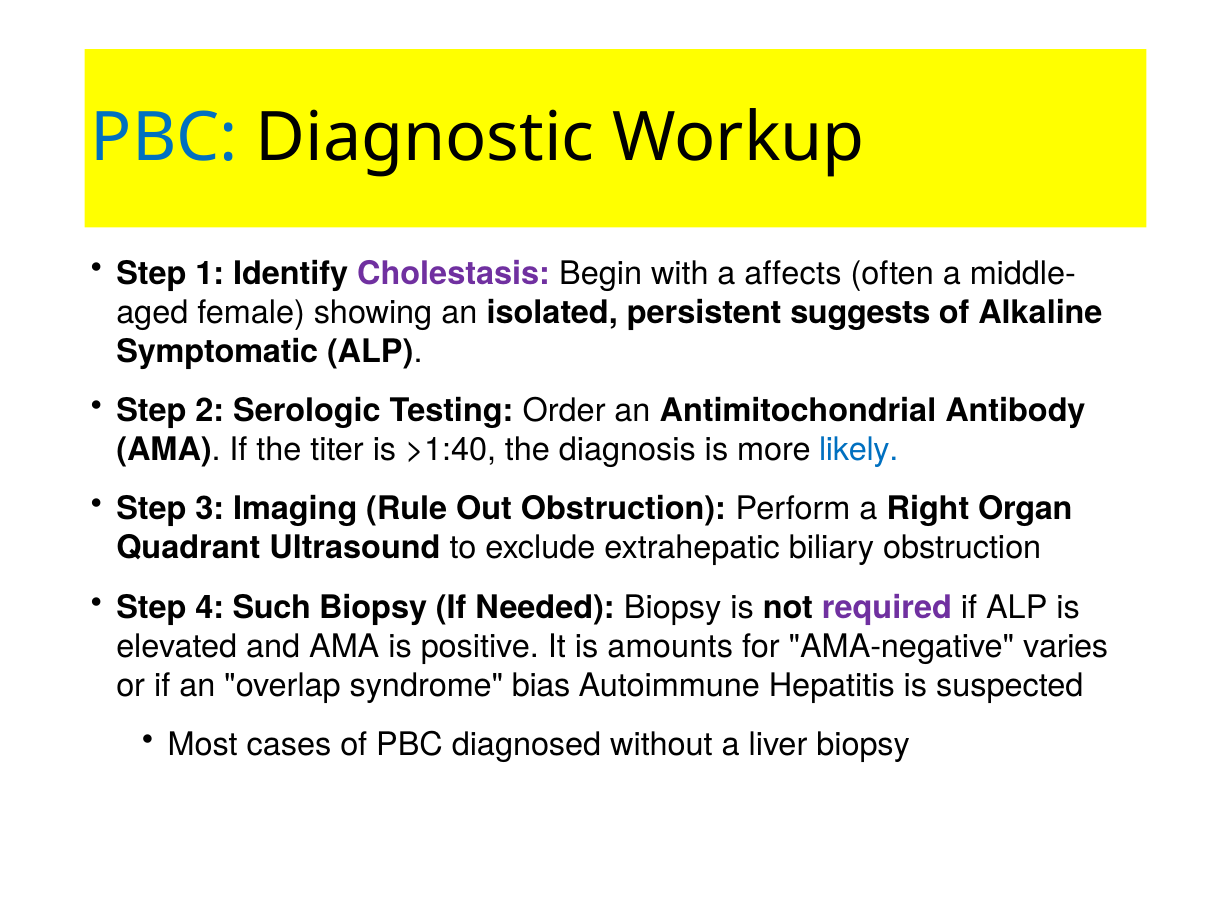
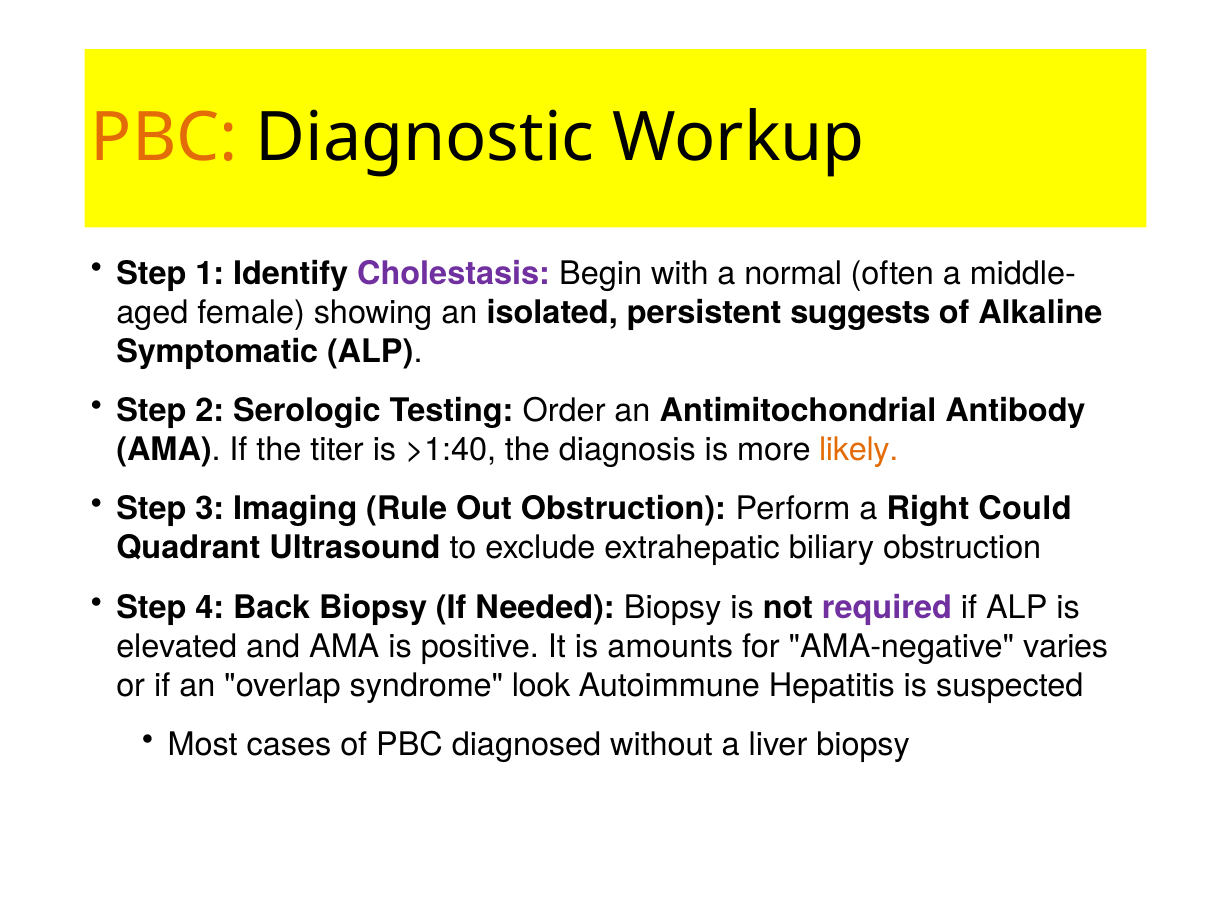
PBC colour: blue -> orange (164, 138)
affects: affects -> normal (793, 274)
likely colour: blue -> orange (859, 450)
Organ: Organ -> Could (1025, 509)
Such: Such -> Back (272, 608)
bias: bias -> look (541, 686)
